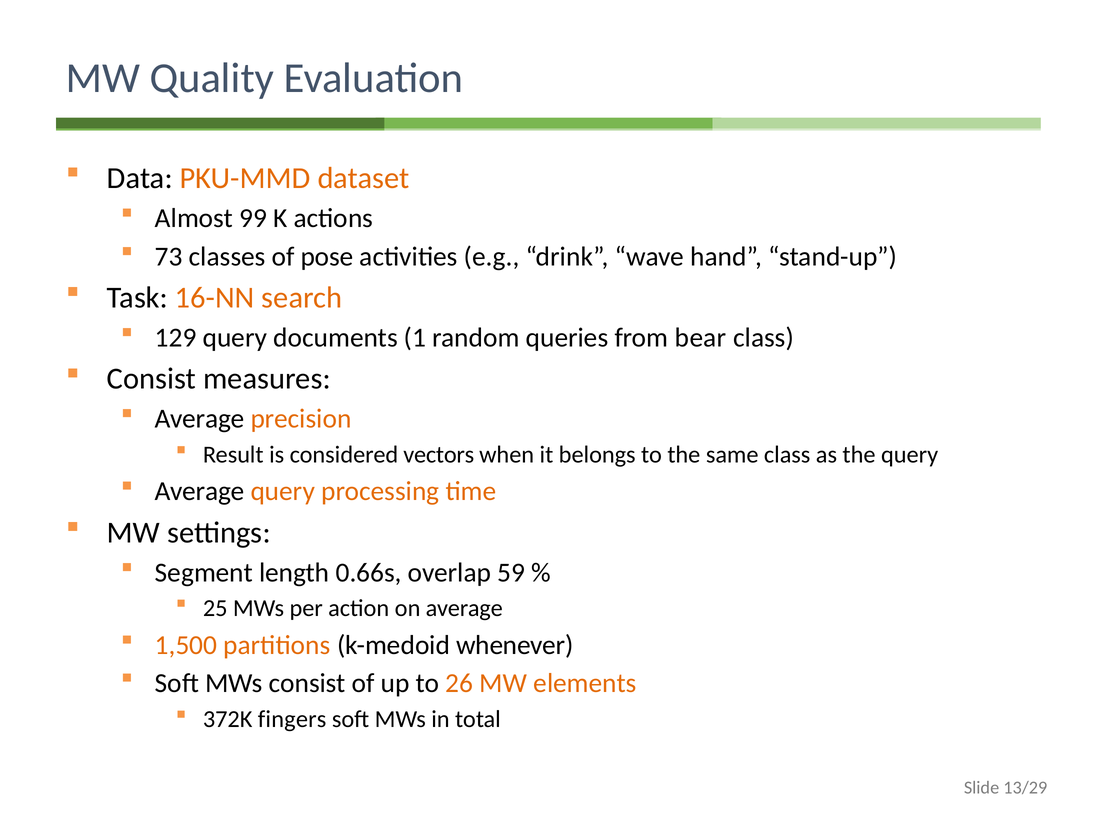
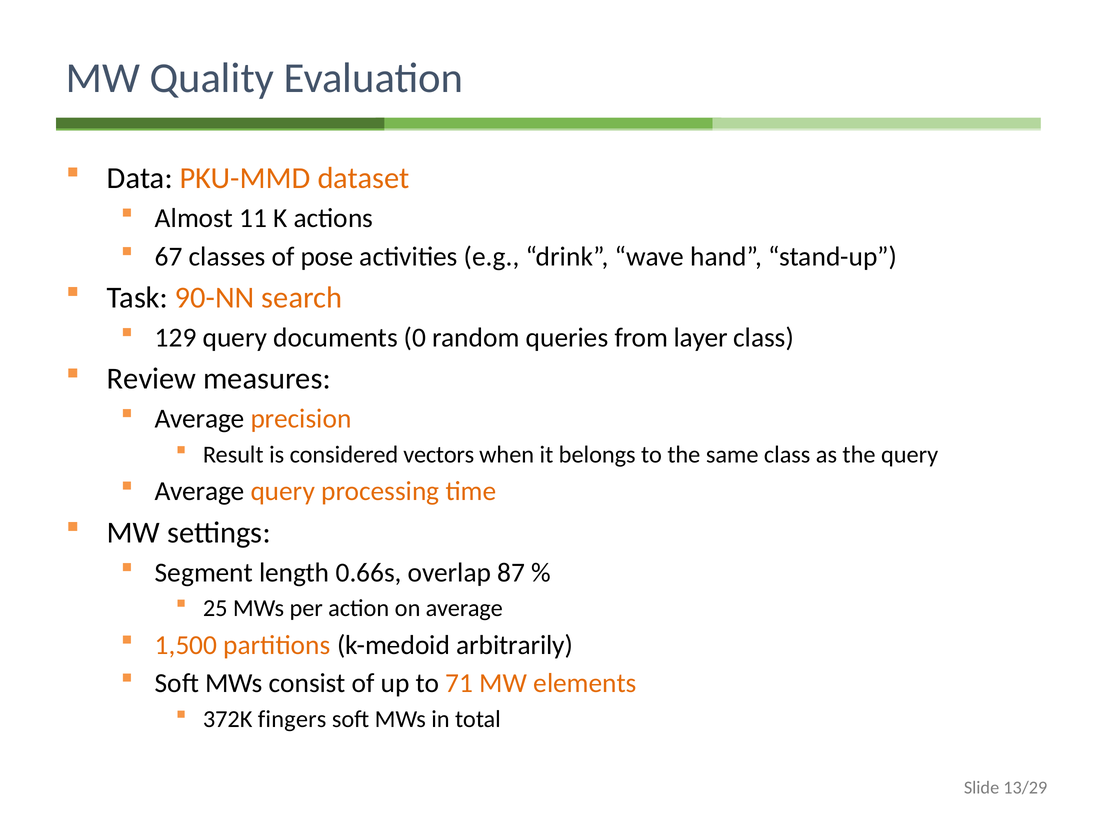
99: 99 -> 11 (253, 218)
73: 73 -> 67 (169, 257)
16-NN: 16-NN -> 90-NN (215, 298)
1: 1 -> 0 (415, 338)
bear: bear -> layer (701, 338)
Consist: Consist -> Review (152, 379)
59: 59 -> 87 (511, 572)
whenever: whenever -> arbitrarily (515, 645)
26: 26 -> 71 (459, 683)
